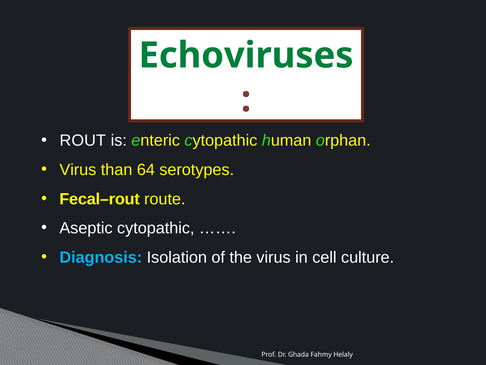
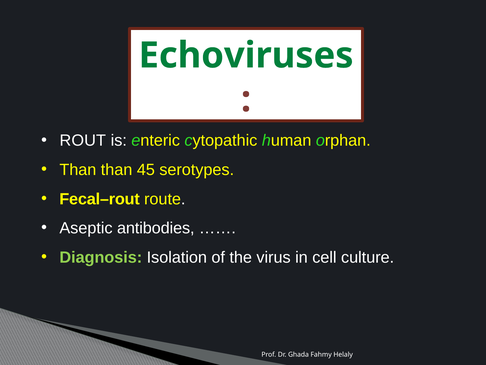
Virus: Virus -> Than (78, 170)
64: 64 -> 45 (146, 170)
Aseptic cytopathic: cytopathic -> antibodies (156, 228)
Diagnosis colour: light blue -> light green (101, 257)
